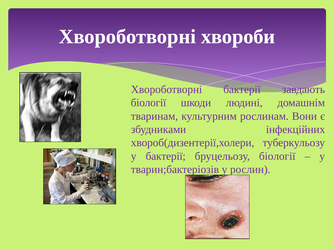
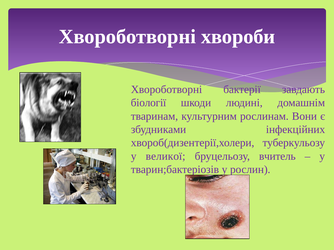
у бактерії: бактерії -> великої (166, 156)
бруцельозу біології: біології -> вчитель (277, 156)
